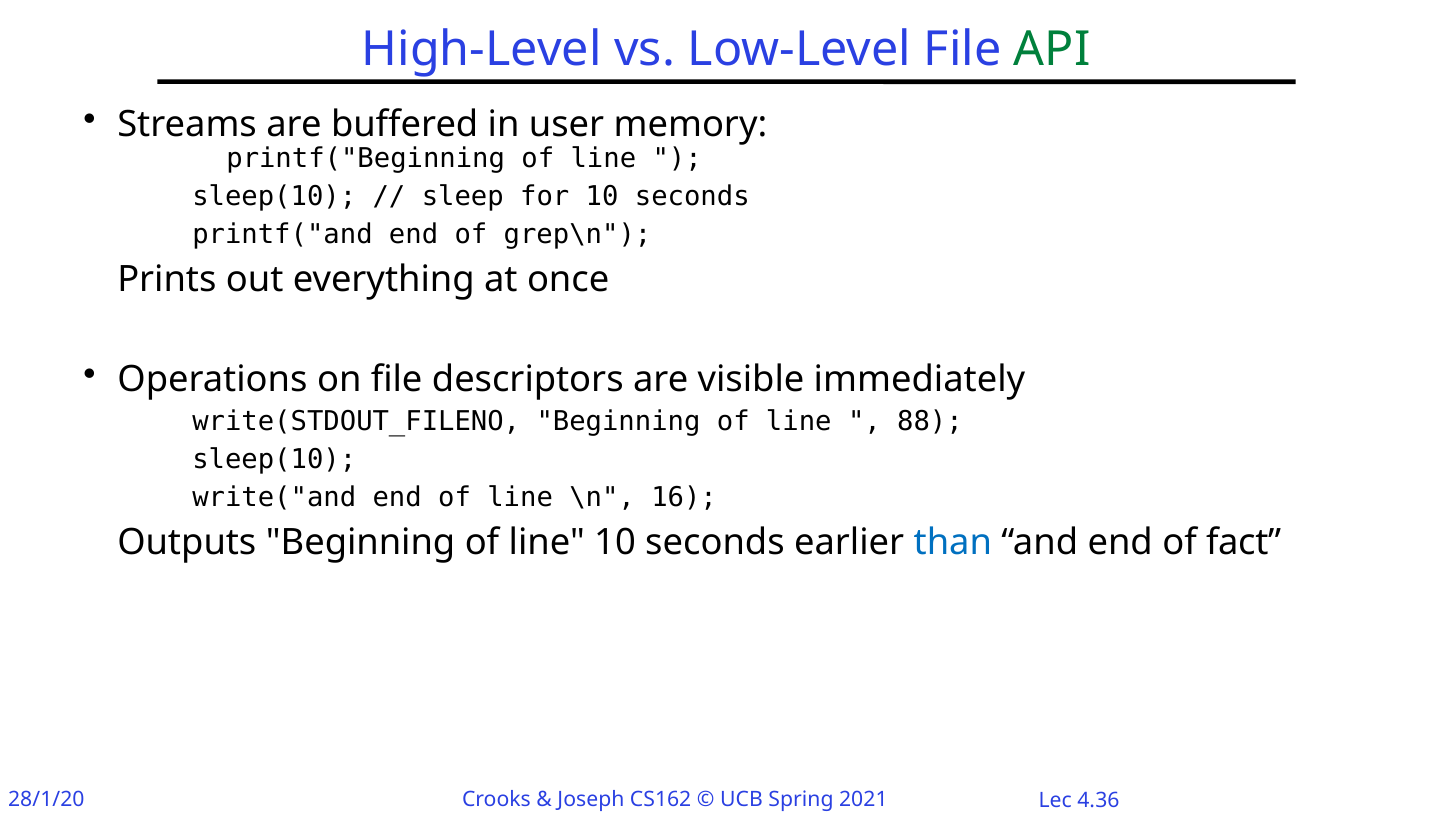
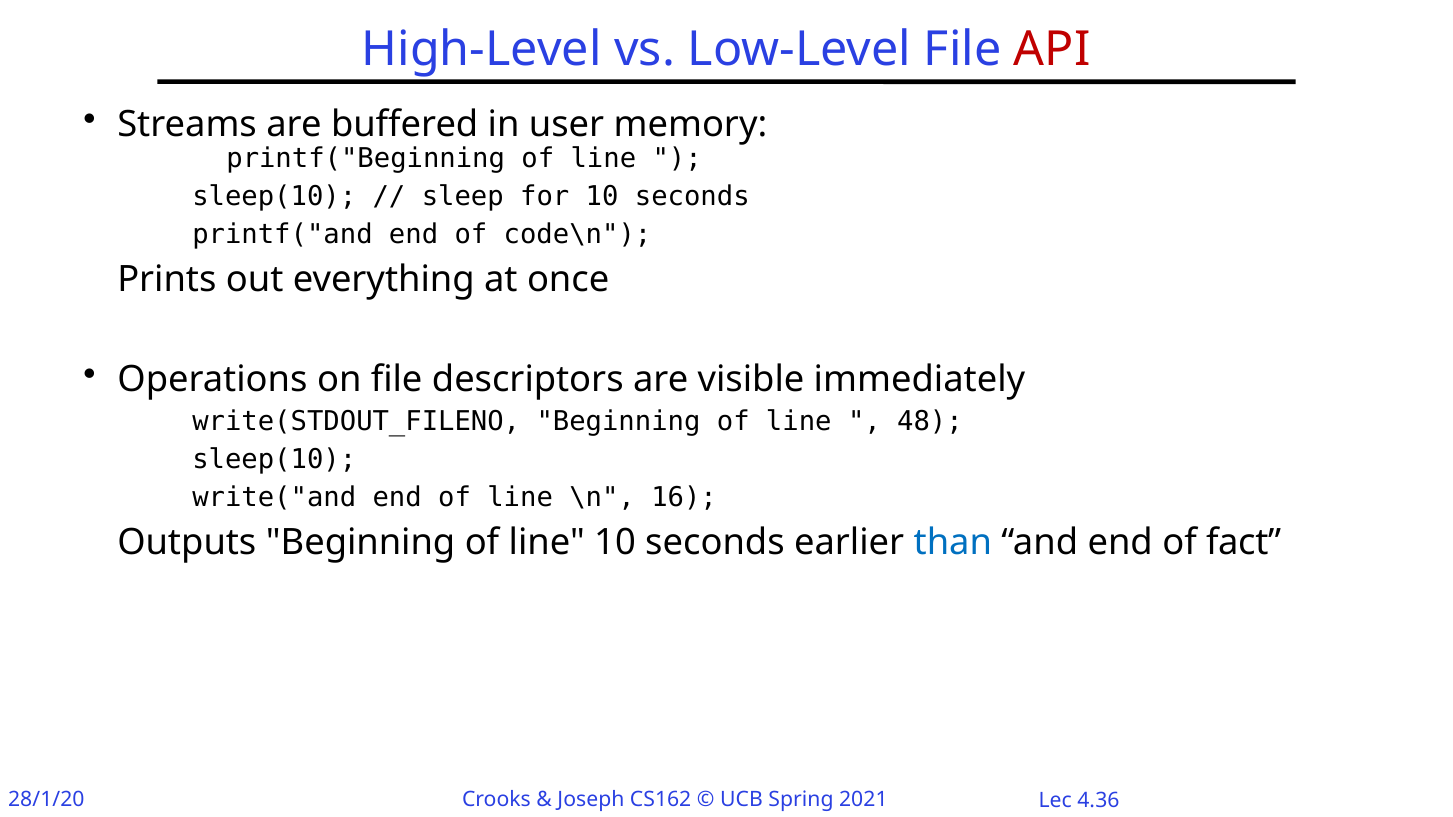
API colour: green -> red (1052, 50)
grep\n: grep\n -> code\n (578, 234)
88: 88 -> 48 (930, 422)
